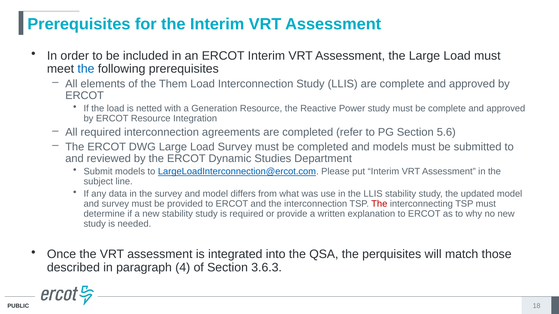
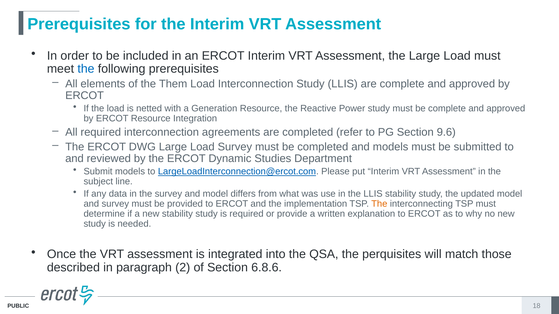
5.6: 5.6 -> 9.6 (446, 132)
the interconnection: interconnection -> implementation (316, 204)
The colour: red -> orange (379, 204)
4: 4 -> 2 (183, 268)
3.6.3: 3.6.3 -> 6.8.6 (267, 268)
